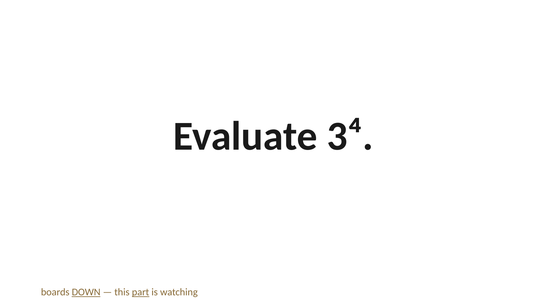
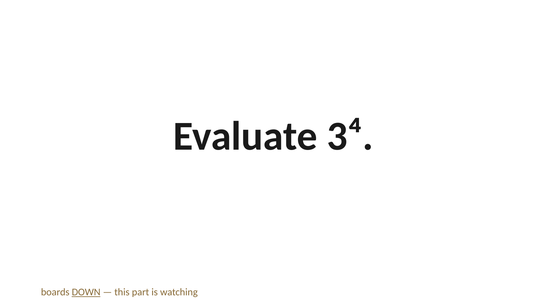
part underline: present -> none (141, 292)
